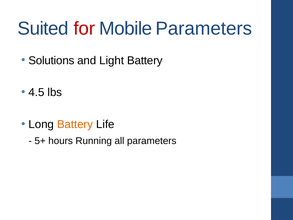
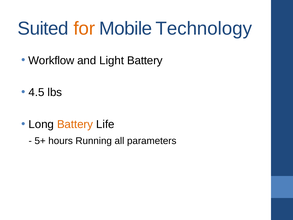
for colour: red -> orange (84, 28)
Mobile Parameters: Parameters -> Technology (204, 28)
Solutions: Solutions -> Workflow (51, 60)
